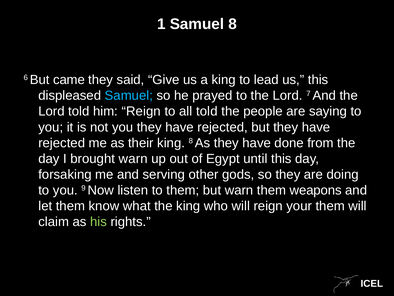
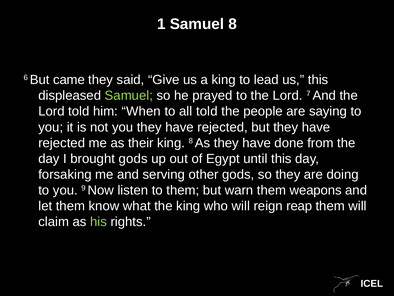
Samuel colour: light blue -> light green (129, 95)
him Reign: Reign -> When (141, 111)
brought warn: warn -> gods (133, 158)
your: your -> reap (299, 206)
